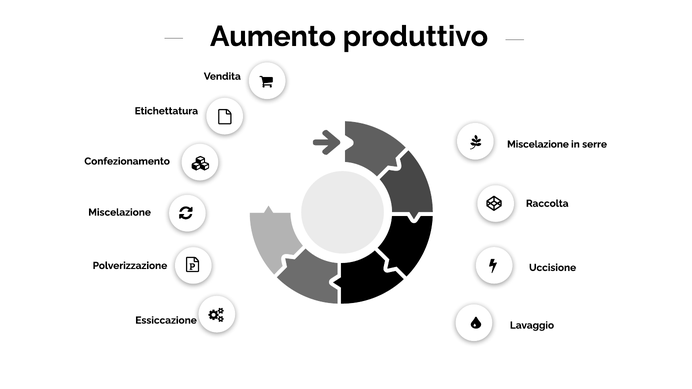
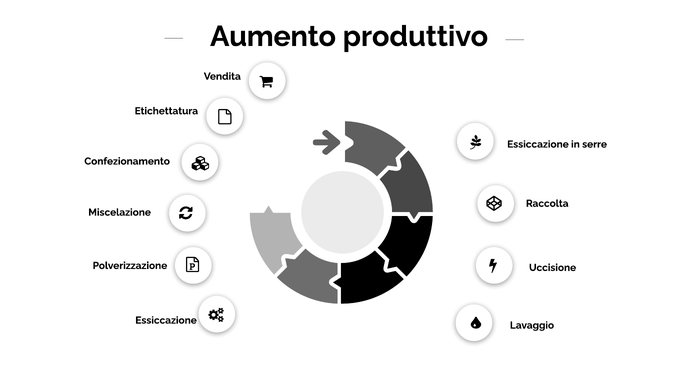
Miscelazione: Miscelazione -> Essiccazione (538, 144)
